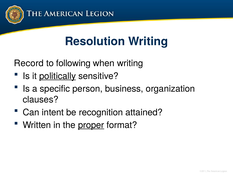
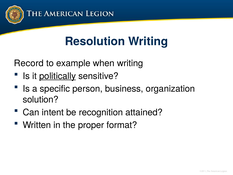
following: following -> example (73, 63)
clauses: clauses -> solution (41, 99)
proper underline: present -> none (91, 125)
